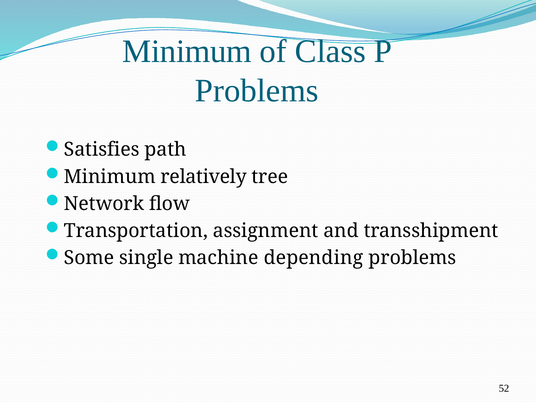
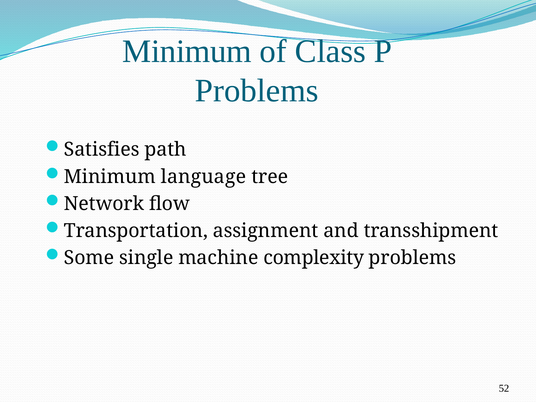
relatively: relatively -> language (203, 177)
depending: depending -> complexity (314, 258)
